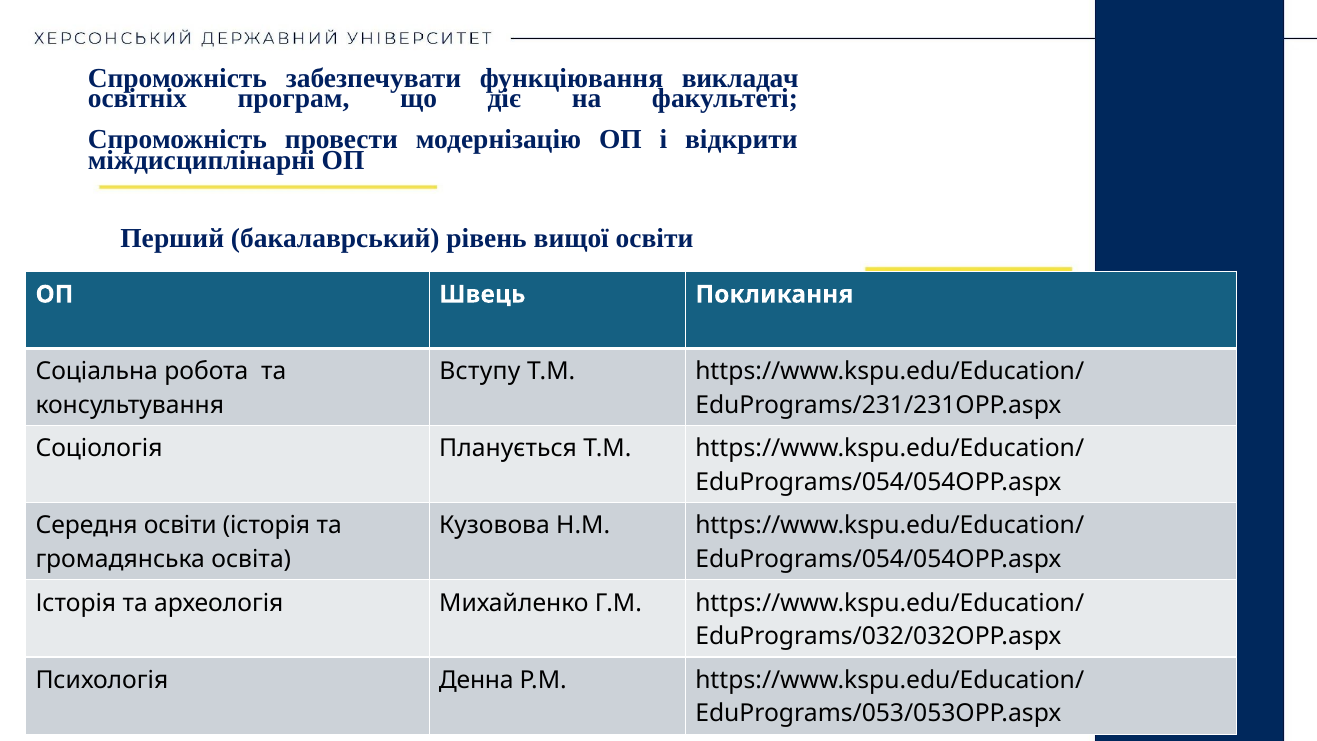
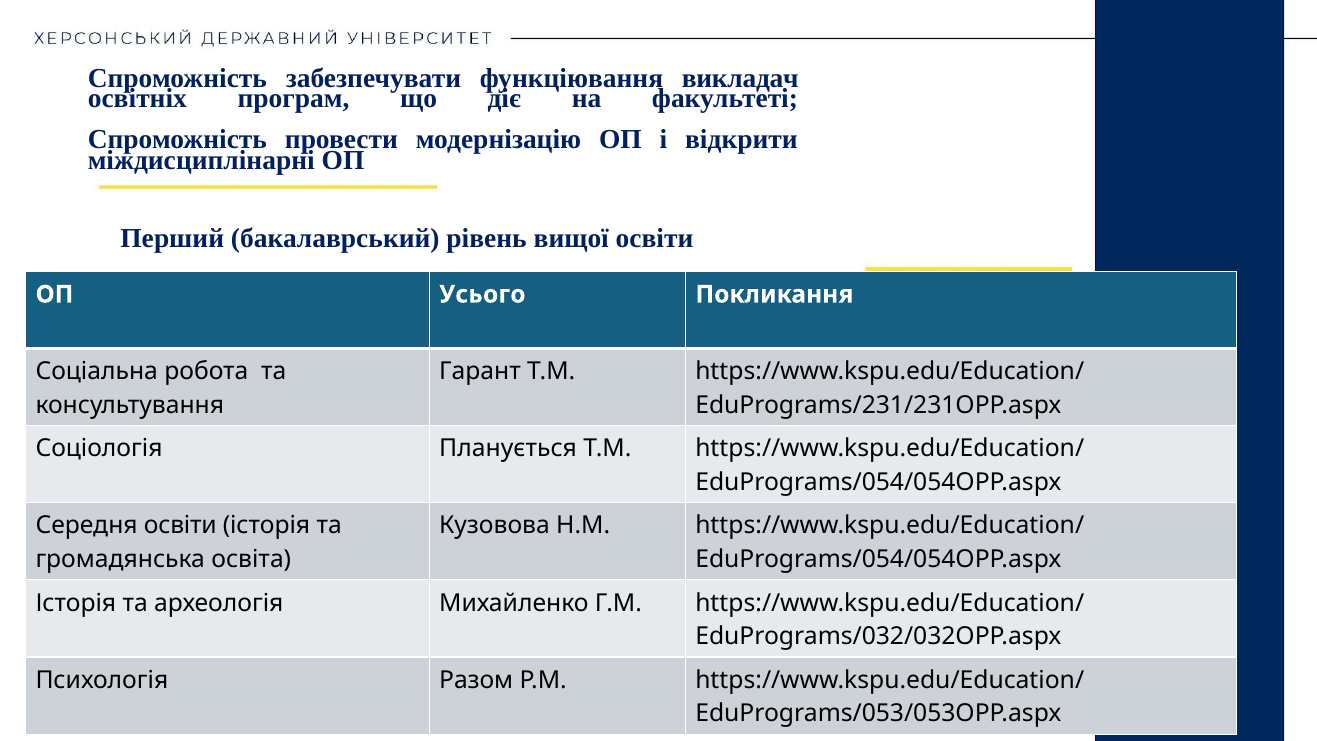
Швець: Швець -> Усього (482, 294)
Вступу: Вступу -> Гарант (480, 371)
Денна: Денна -> Разом (476, 680)
